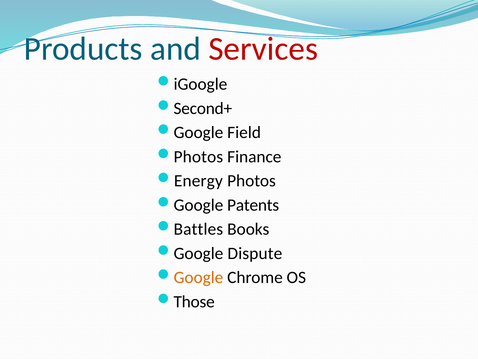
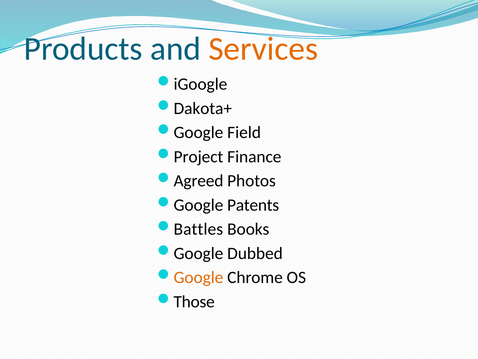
Services colour: red -> orange (263, 49)
Second+: Second+ -> Dakota+ (203, 108)
Photos: Photos -> Project (198, 157)
Energy: Energy -> Agreed (199, 181)
Dispute: Dispute -> Dubbed (255, 253)
